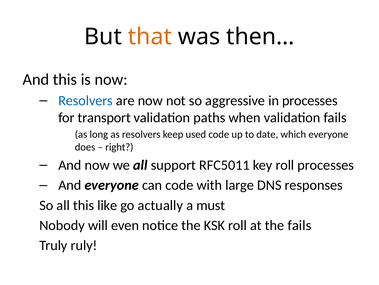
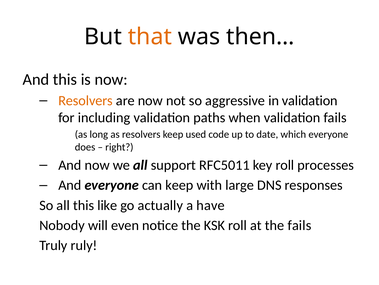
Resolvers colour: blue -> orange (86, 100)
in processes: processes -> validation (310, 100)
transport: transport -> including (104, 117)
can code: code -> keep (179, 185)
must: must -> have (211, 205)
